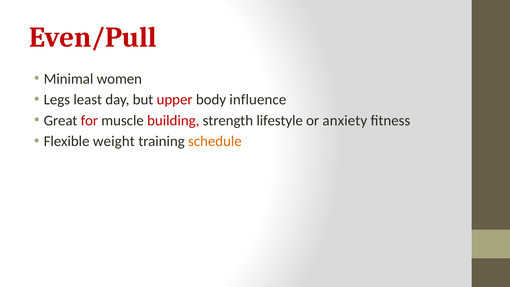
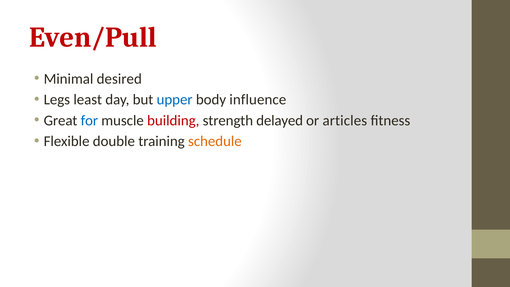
women: women -> desired (119, 79)
upper colour: red -> blue (175, 100)
for colour: red -> blue (89, 121)
lifestyle: lifestyle -> delayed (280, 121)
anxiety: anxiety -> articles (345, 121)
weight: weight -> double (114, 141)
